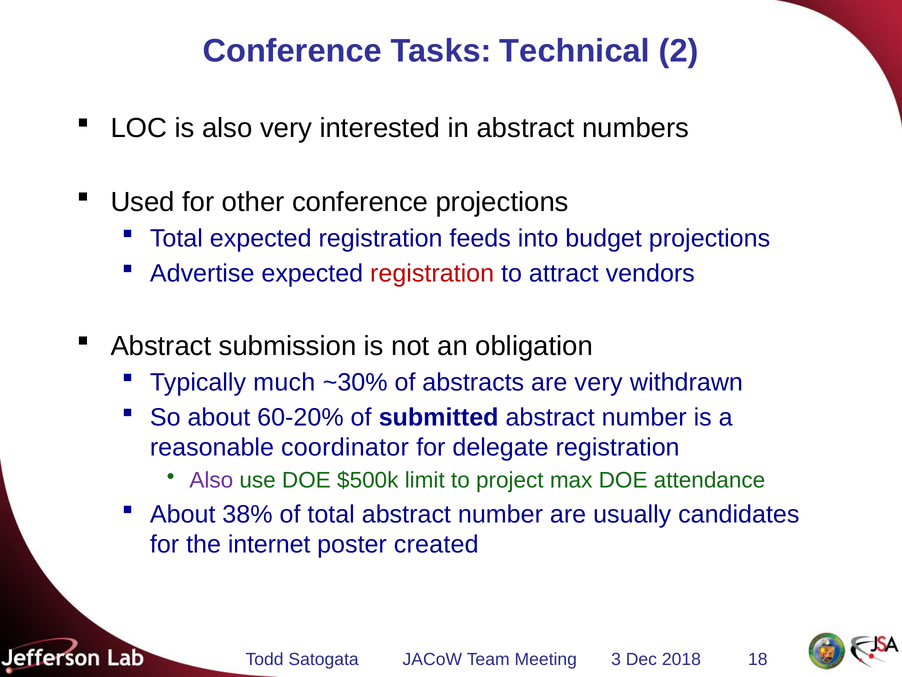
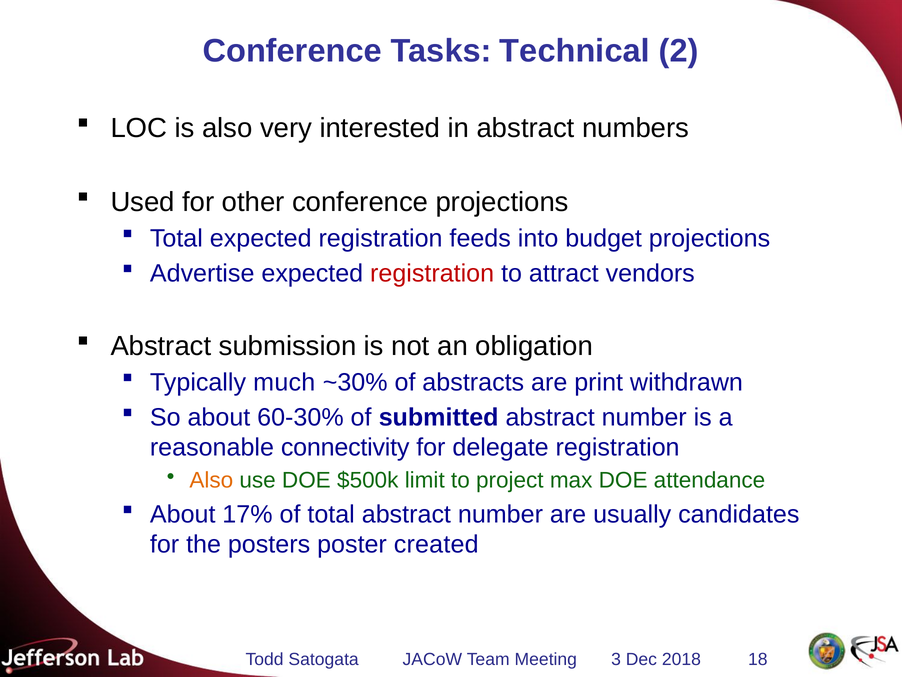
are very: very -> print (599, 382)
60-20%: 60-20% -> 60-30% (300, 417)
coordinator: coordinator -> connectivity (345, 447)
Also colour: purple -> orange (211, 480)
38%: 38% -> 17% (247, 514)
internet: internet -> posters (269, 544)
